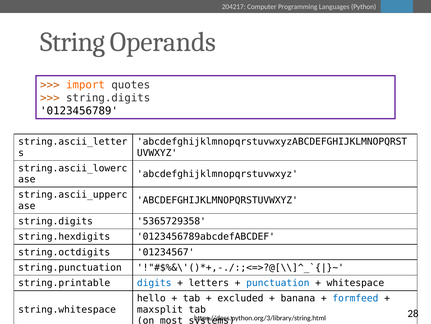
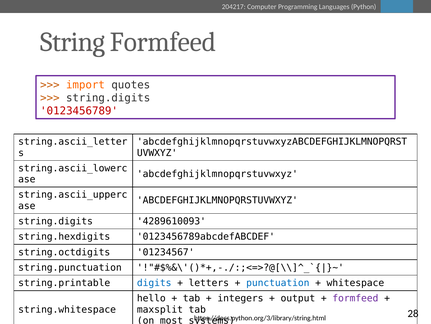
String Operands: Operands -> Formfeed (163, 42)
0123456789 colour: black -> red (79, 111)
5365729358: 5365729358 -> 4289610093 (171, 221)
excluded: excluded -> integers (240, 298)
banana: banana -> output (298, 298)
formfeed colour: blue -> purple (355, 298)
